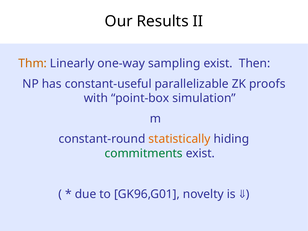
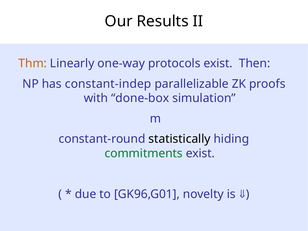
sampling: sampling -> protocols (174, 63)
constant-useful: constant-useful -> constant-indep (108, 84)
point-box: point-box -> done-box (140, 98)
statistically colour: orange -> black (180, 139)
